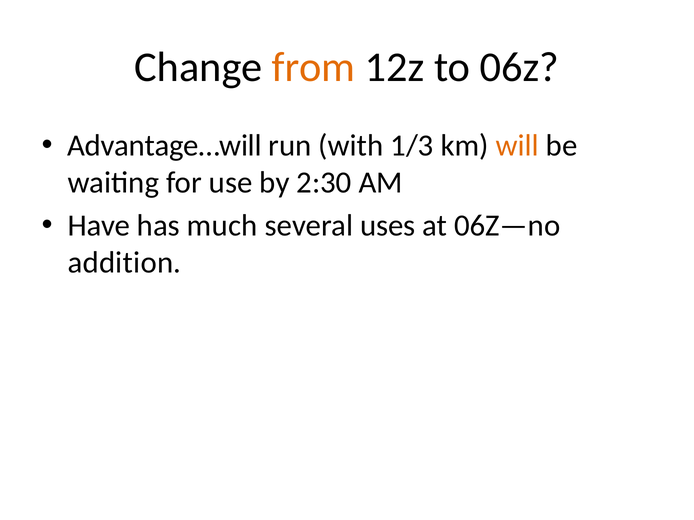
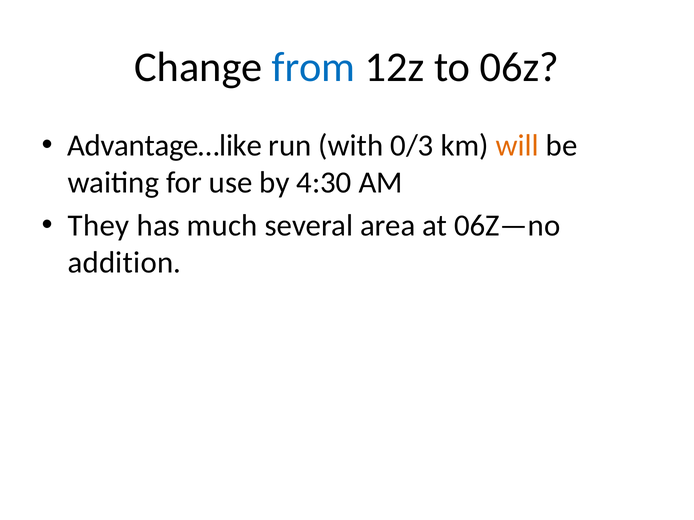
from colour: orange -> blue (314, 67)
Advantage…will: Advantage…will -> Advantage…like (165, 146)
1/3: 1/3 -> 0/3 (412, 146)
2:30: 2:30 -> 4:30 (324, 183)
Have: Have -> They (99, 226)
uses: uses -> area (388, 226)
